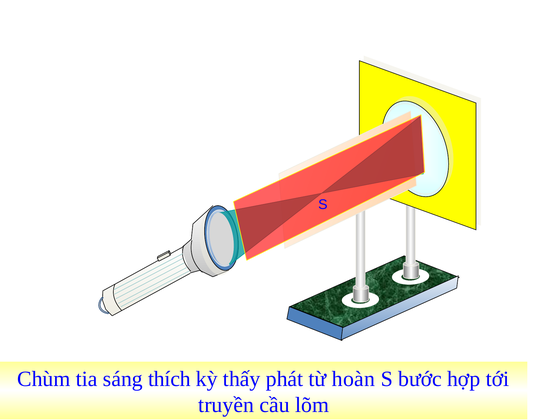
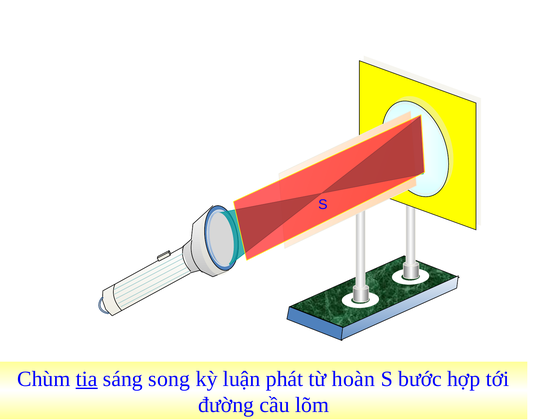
tia underline: none -> present (87, 379)
thích: thích -> song (169, 379)
thấy: thấy -> luận (242, 379)
truyền: truyền -> đường (226, 405)
